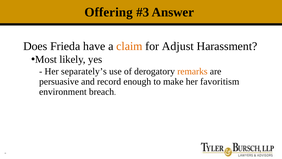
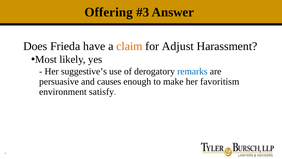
separately’s: separately’s -> suggestive’s (84, 71)
remarks colour: orange -> blue (192, 71)
record: record -> causes (109, 81)
breach: breach -> satisfy (101, 91)
